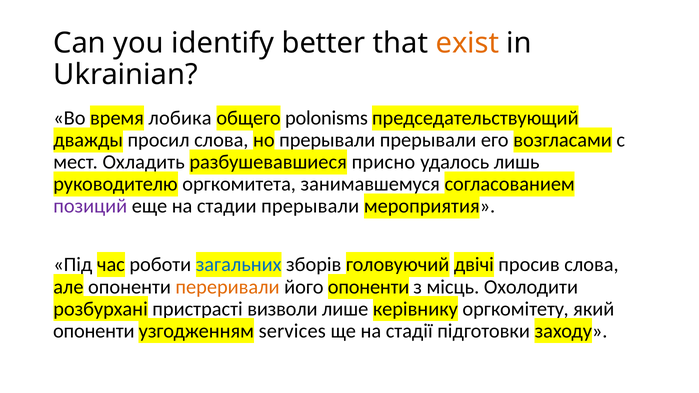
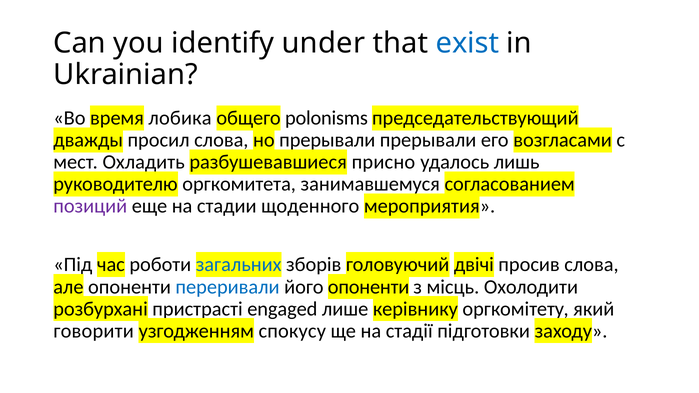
better: better -> under (323, 43)
exist colour: orange -> blue (467, 43)
стадии прерывали: прерывали -> щоденного (310, 206)
переривали colour: orange -> blue (228, 287)
визволи: визволи -> engaged (282, 309)
опоненти: опоненти -> говорити (94, 331)
services: services -> спокусу (292, 331)
